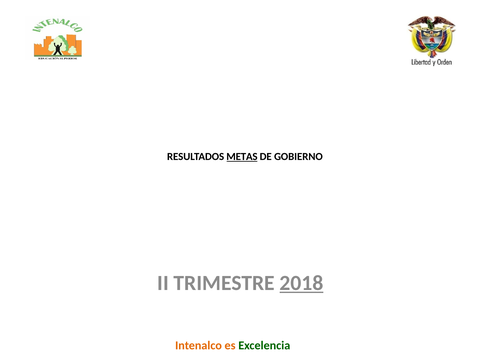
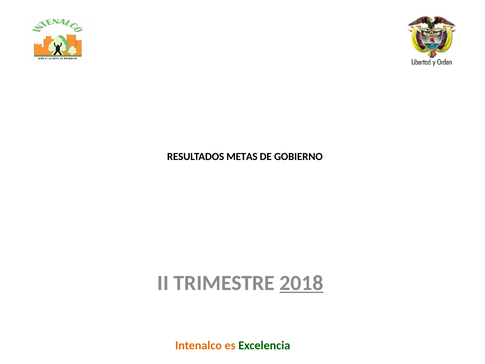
METAS underline: present -> none (242, 157)
